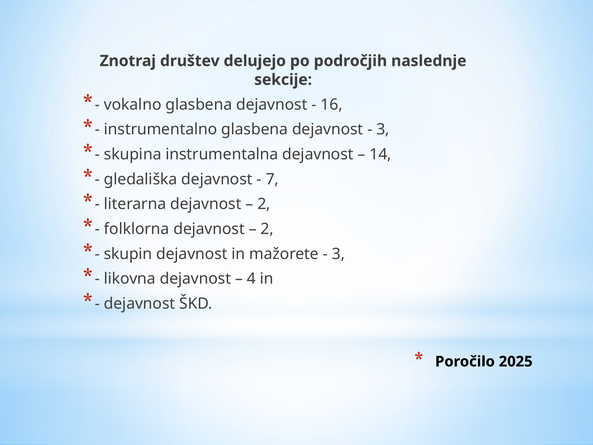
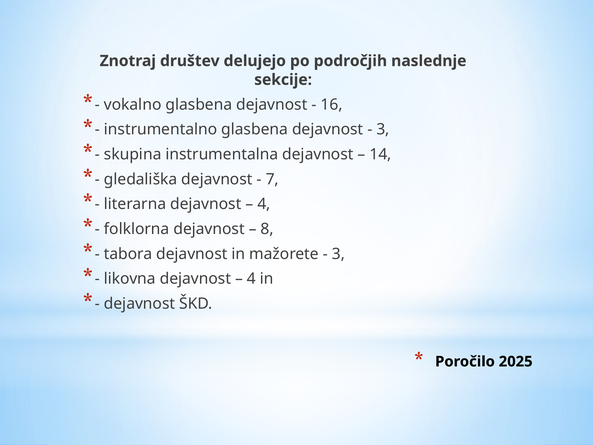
2: 2 -> 4 (264, 204)
2: 2 -> 8 (267, 229)
skupin: skupin -> tabora (128, 254)
